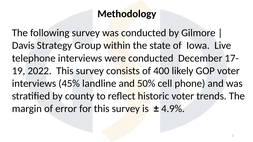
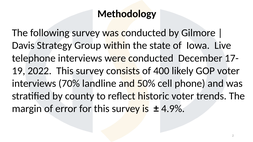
45%: 45% -> 70% (69, 84)
